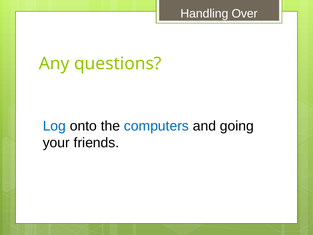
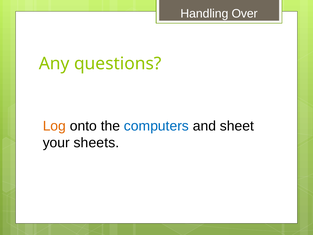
Log colour: blue -> orange (54, 126)
going: going -> sheet (237, 126)
friends: friends -> sheets (96, 143)
